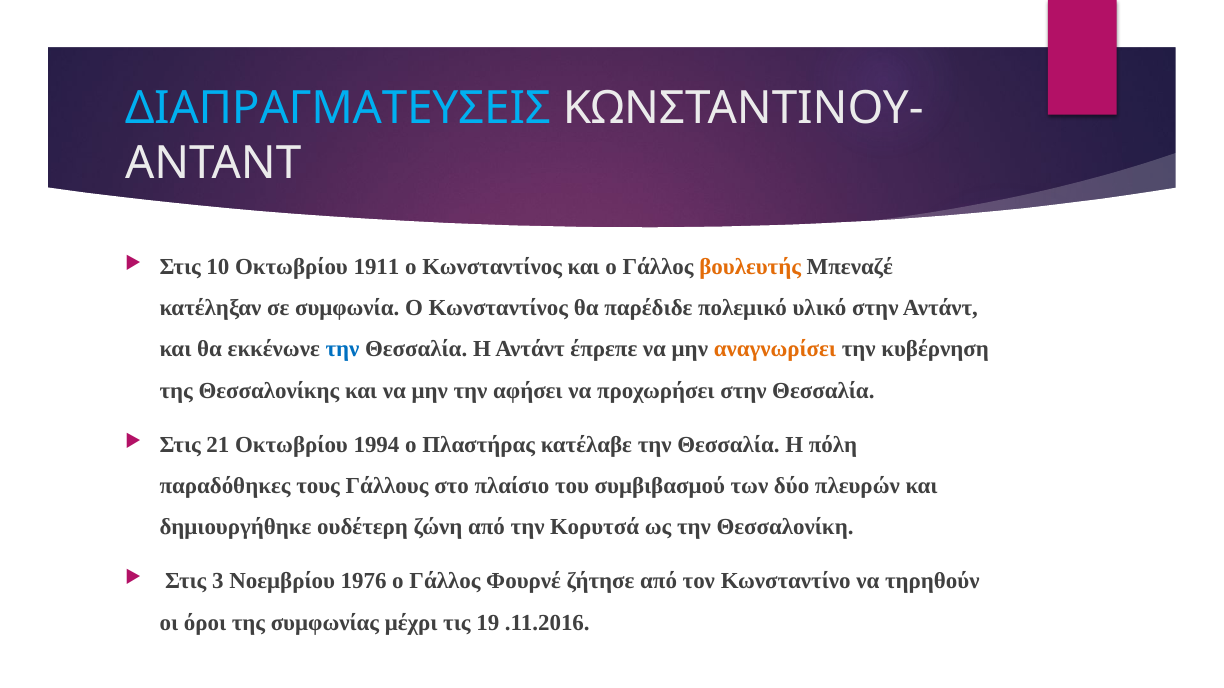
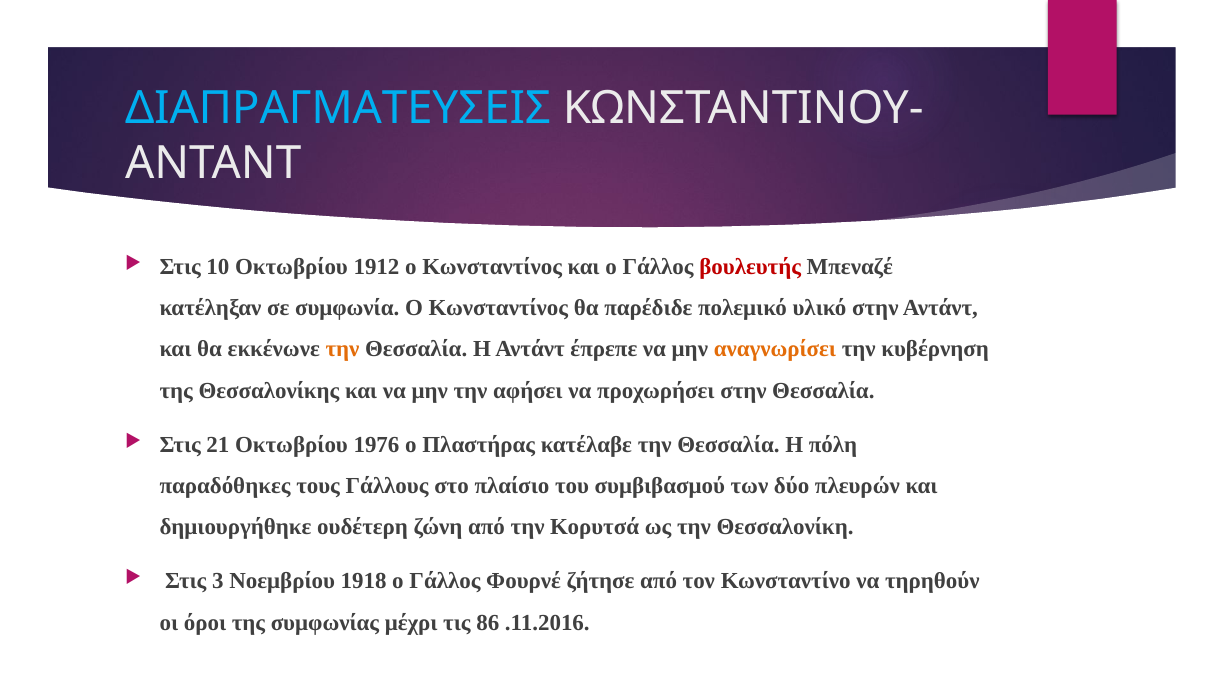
1911: 1911 -> 1912 (377, 267)
βουλευτής colour: orange -> red (750, 267)
την colour: blue -> orange (342, 350)
1994: 1994 -> 1976 (377, 445)
1976: 1976 -> 1918 (364, 582)
19: 19 -> 86 (488, 623)
